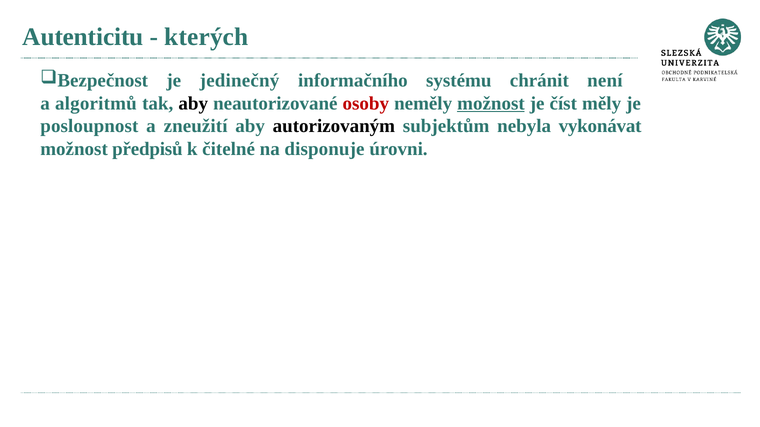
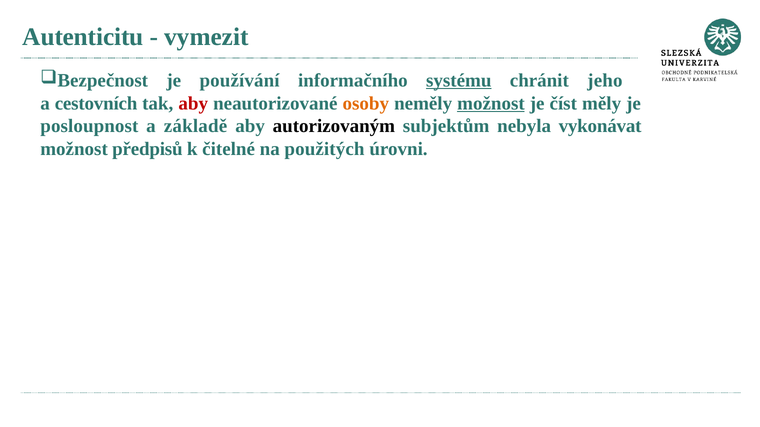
kterých: kterých -> vymezit (206, 37)
jedinečný: jedinečný -> používání (240, 81)
systému underline: none -> present (459, 81)
není: není -> jeho (605, 81)
algoritmů: algoritmů -> cestovních (96, 103)
aby colour: black -> red (193, 103)
osoby colour: red -> orange (366, 103)
zneužití: zneužití -> základě (196, 126)
disponuje: disponuje -> použitých (325, 149)
